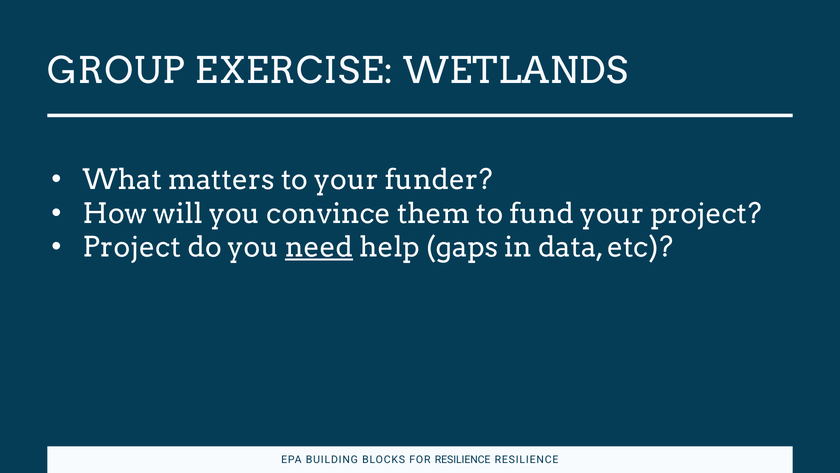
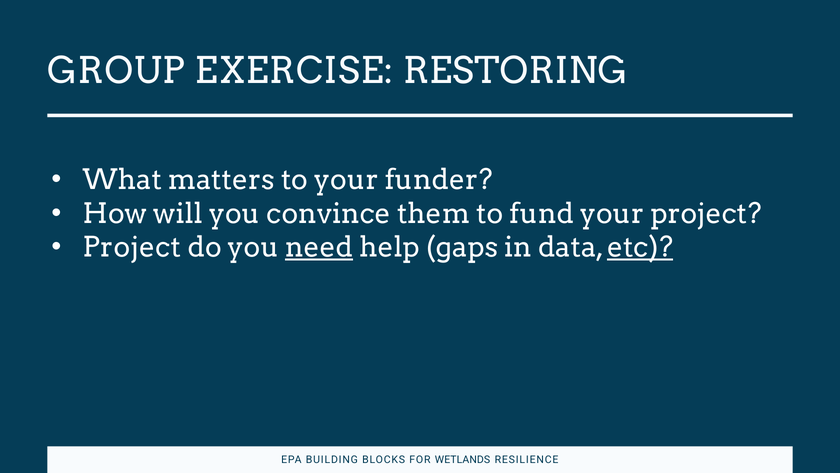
WETLANDS: WETLANDS -> RESTORING (515, 71)
etc underline: none -> present (640, 247)
FOR RESILIENCE: RESILIENCE -> WETLANDS (463, 459)
